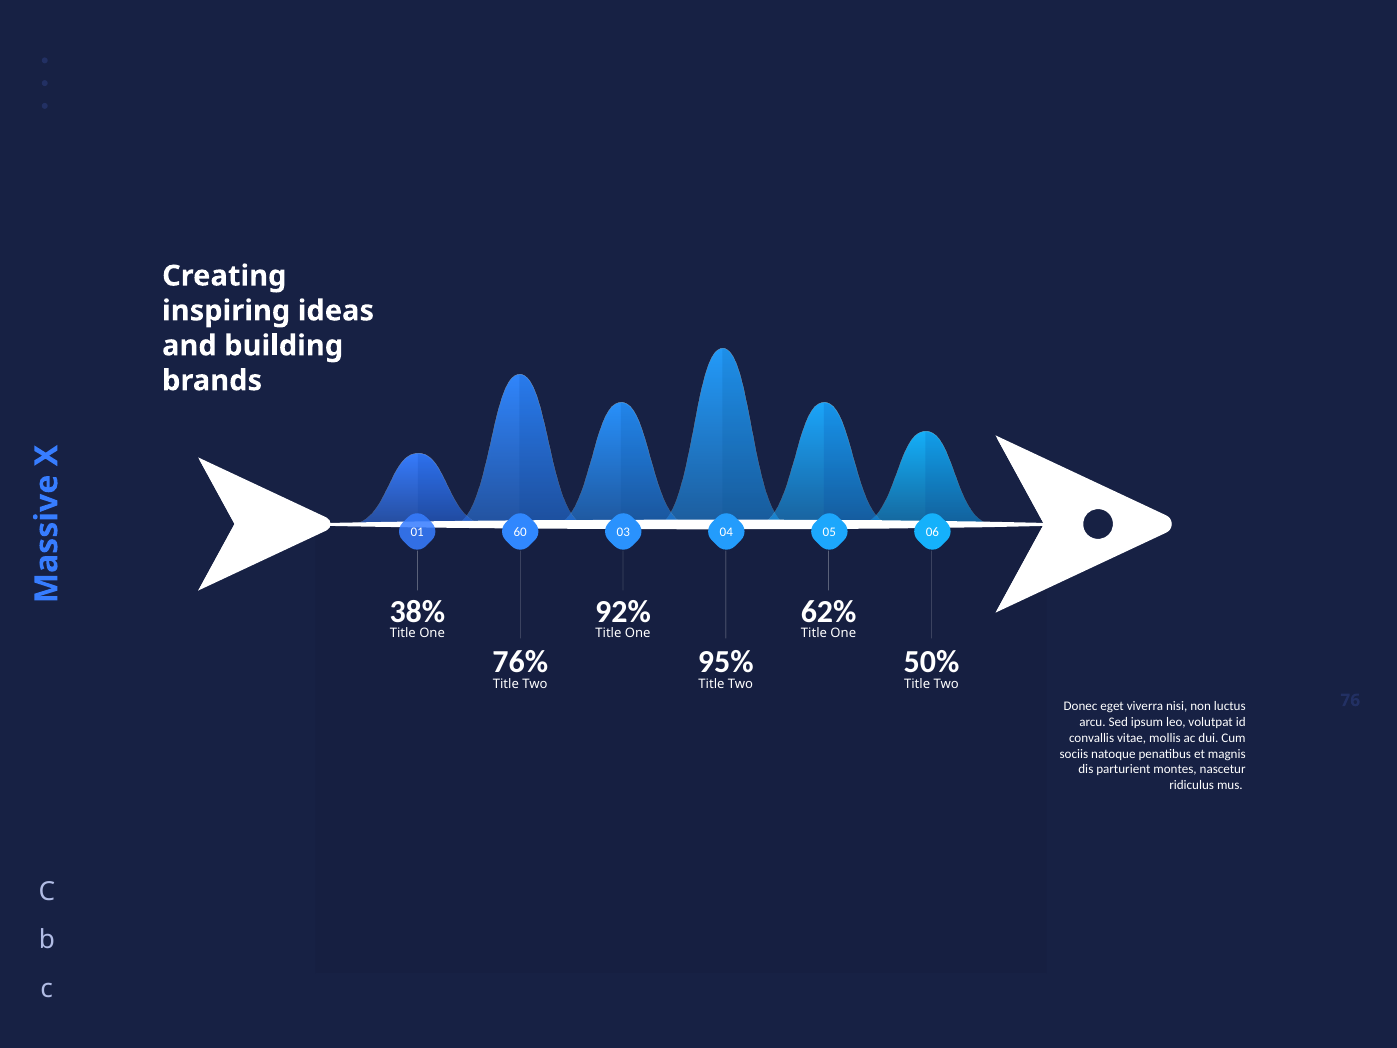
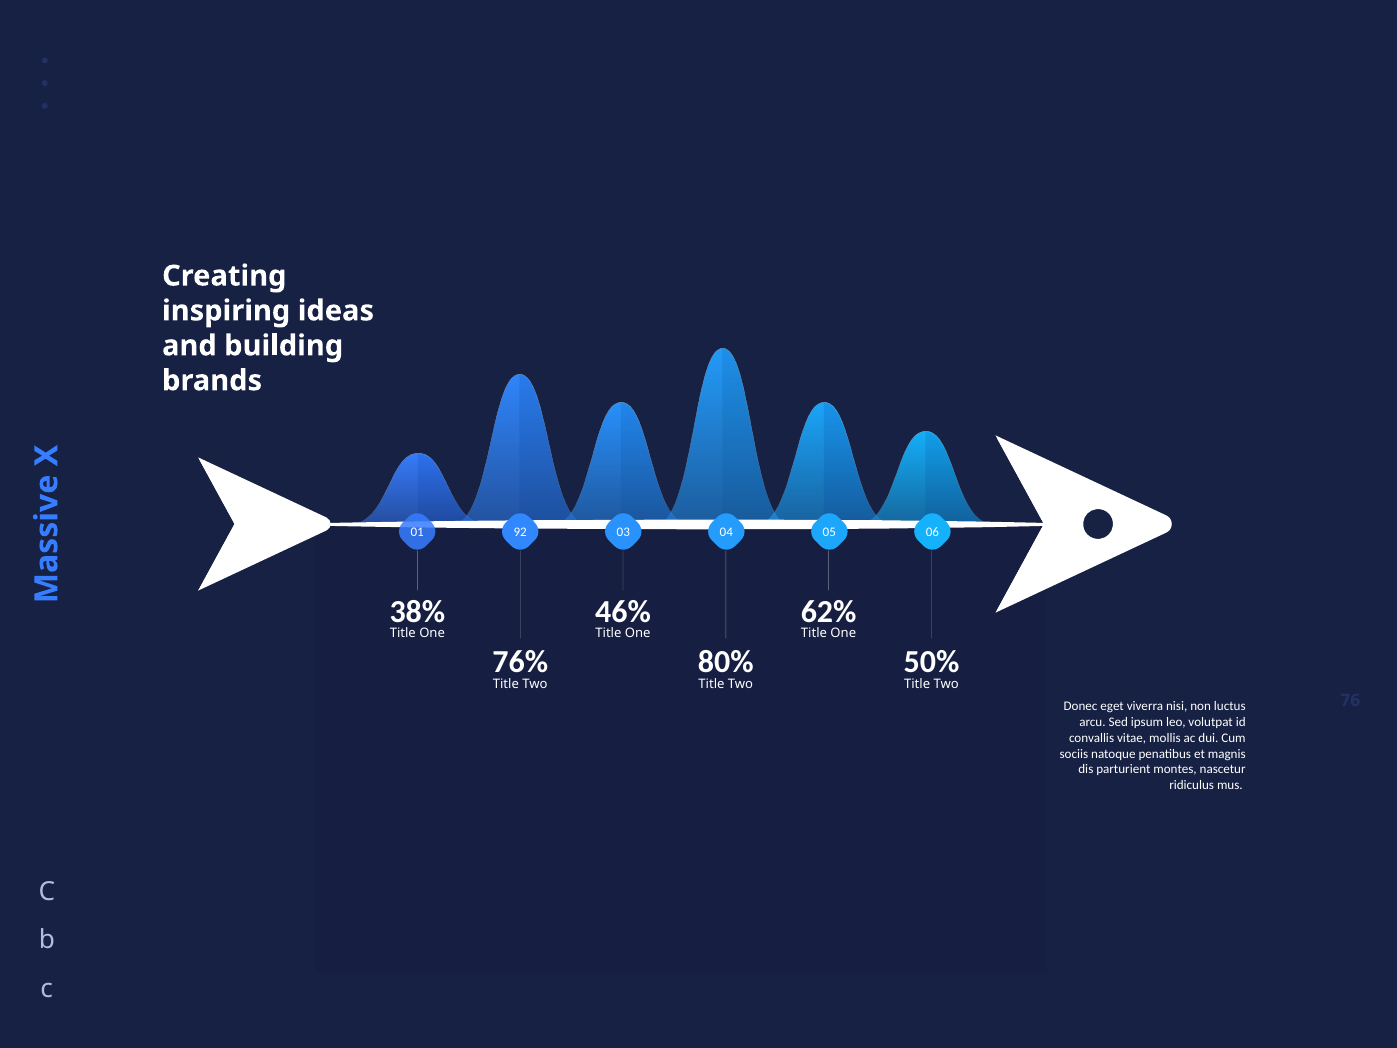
60: 60 -> 92 (520, 532)
92%: 92% -> 46% (623, 611)
95%: 95% -> 80% (726, 662)
